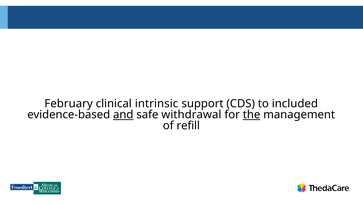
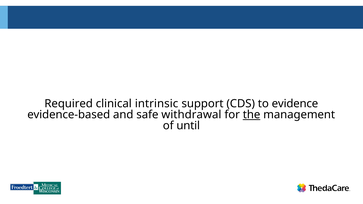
February: February -> Required (69, 104)
included: included -> evidence (295, 104)
and underline: present -> none (123, 115)
refill: refill -> until (188, 126)
